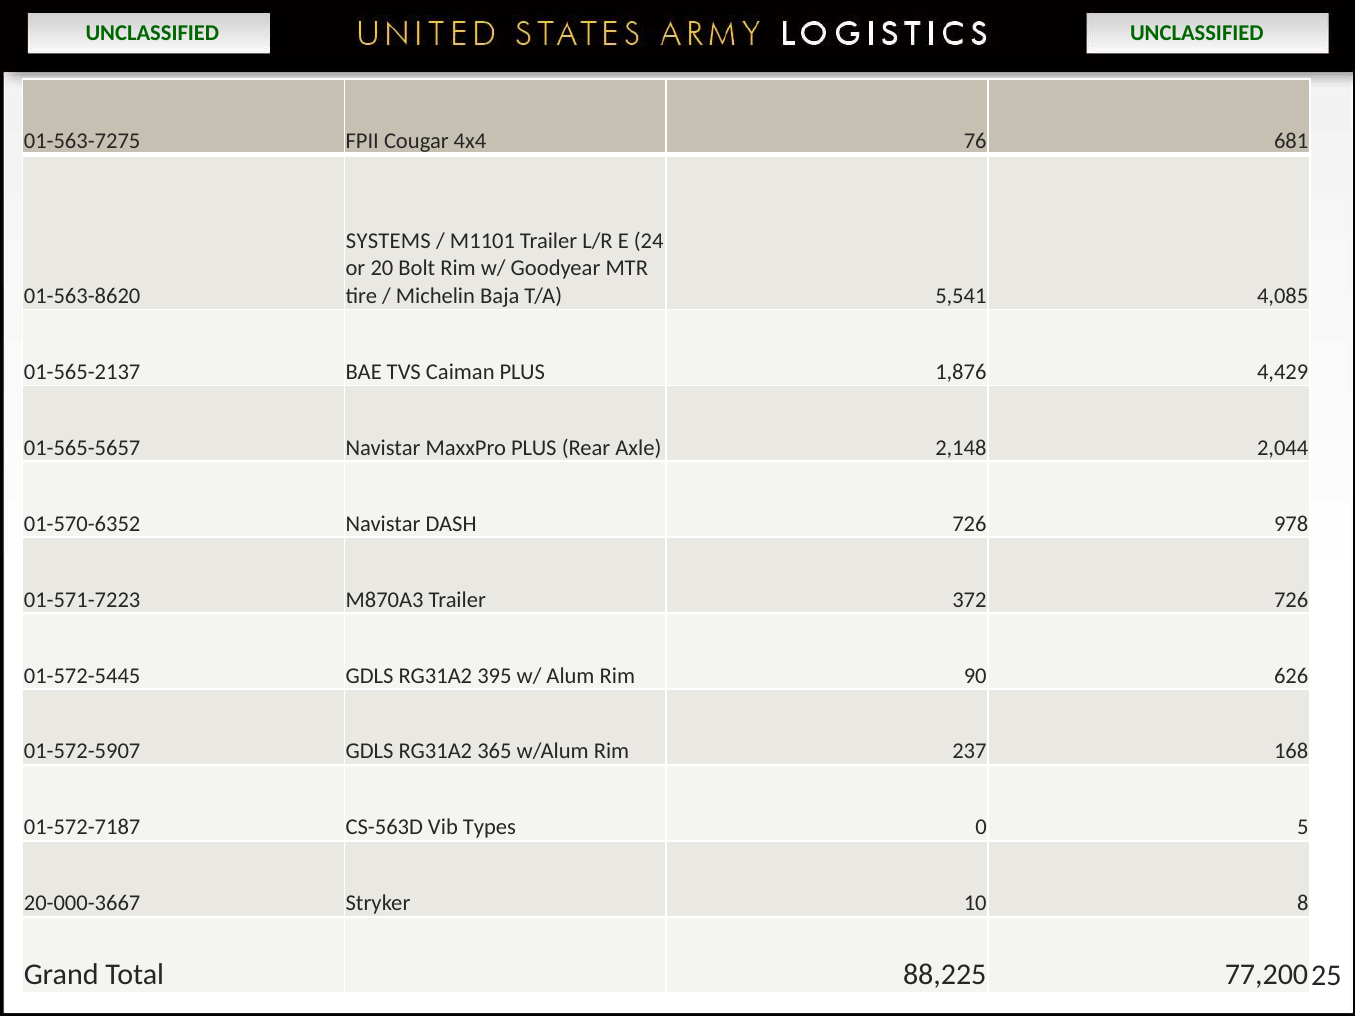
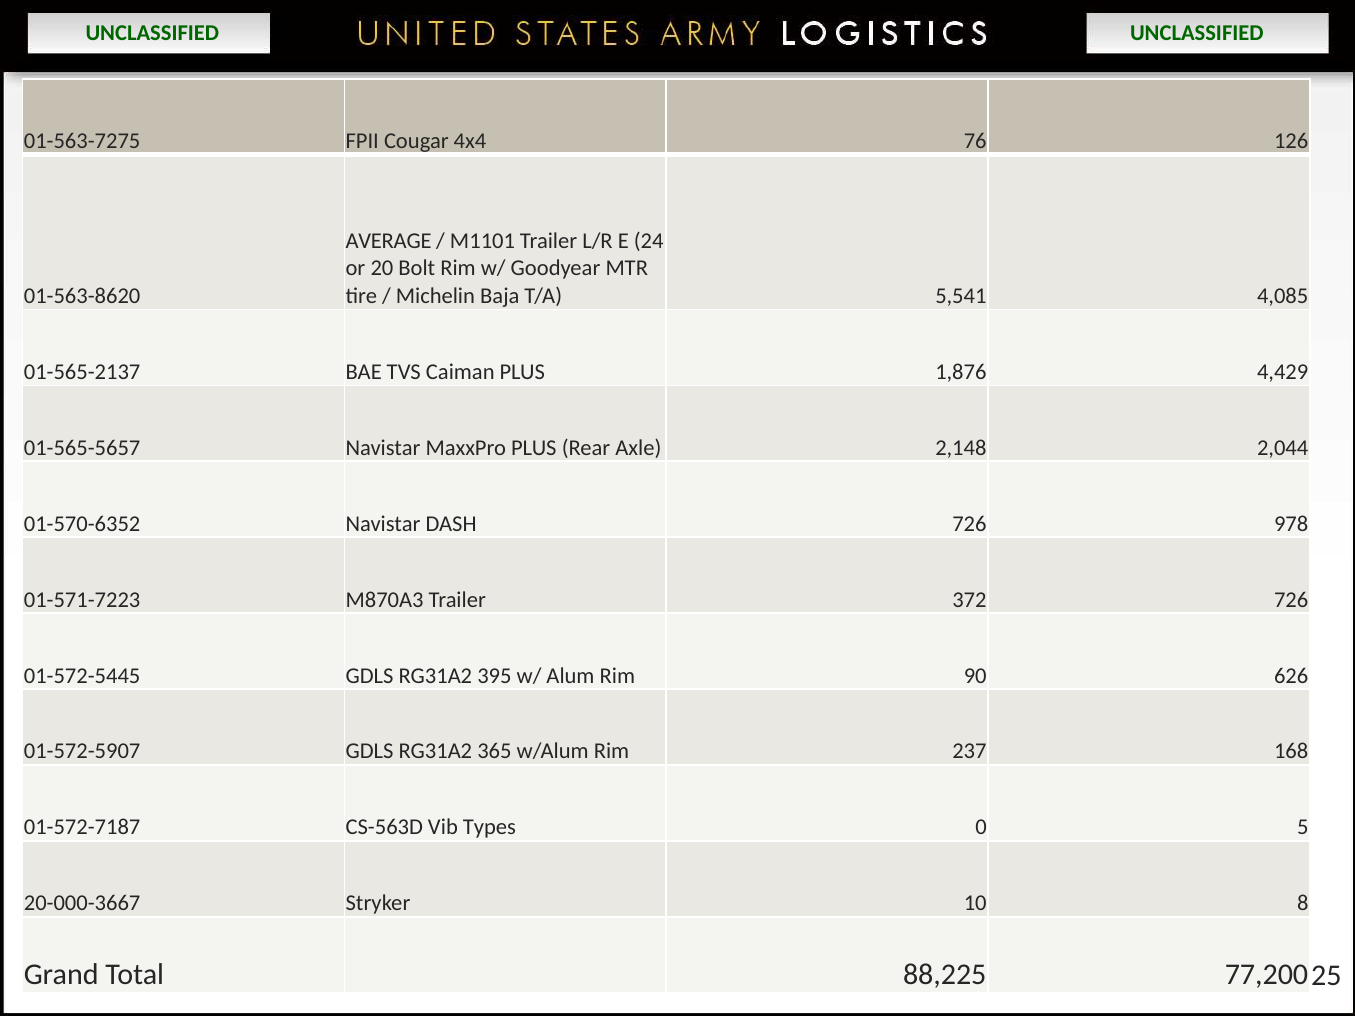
681: 681 -> 126 (1291, 141)
SYSTEMS: SYSTEMS -> AVERAGE (389, 241)
